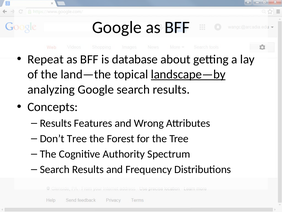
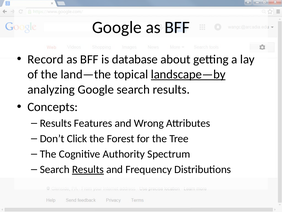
Repeat: Repeat -> Record (46, 59)
Don’t Tree: Tree -> Click (77, 138)
Results underline: none -> present (88, 169)
